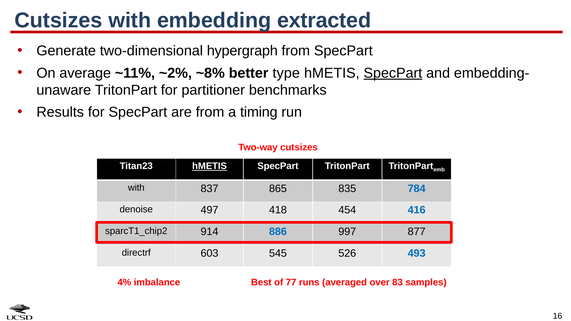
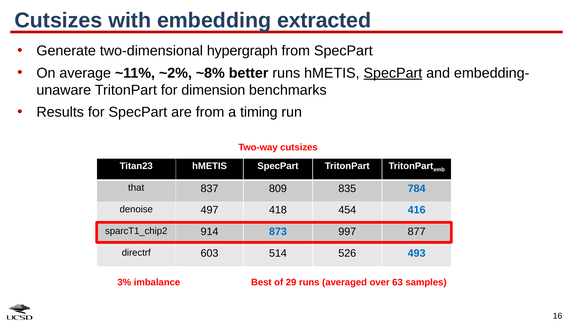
better type: type -> runs (286, 73)
partitioner: partitioner -> dimension (213, 90)
hMETIS underline: present -> none (210, 166)
with: with -> that (136, 188)
865: 865 -> 809 (278, 189)
886: 886 -> 873 (278, 232)
545: 545 -> 514 (278, 254)
4%: 4% -> 3% (124, 282)
77: 77 -> 29 (291, 282)
83: 83 -> 63 (398, 282)
